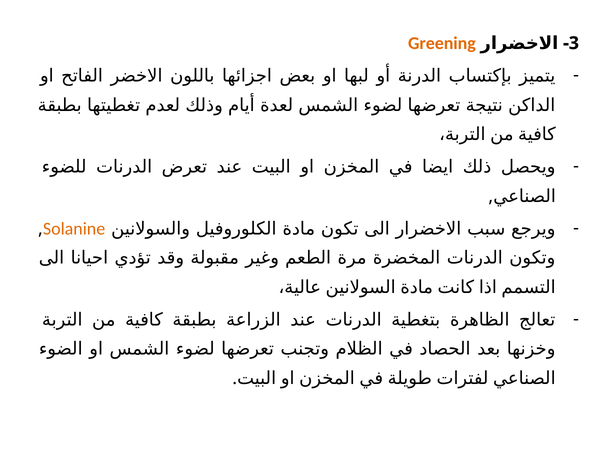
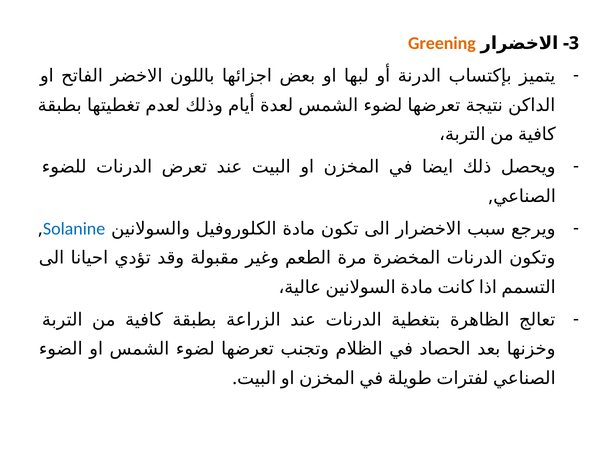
Solanine colour: orange -> blue (74, 229)
